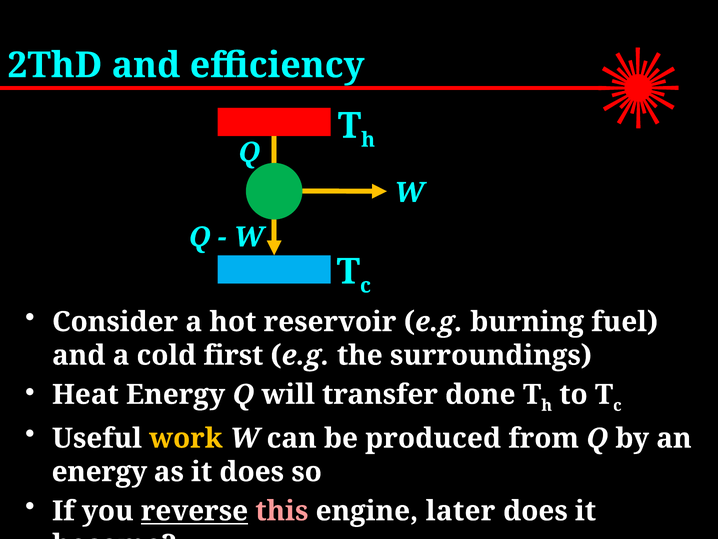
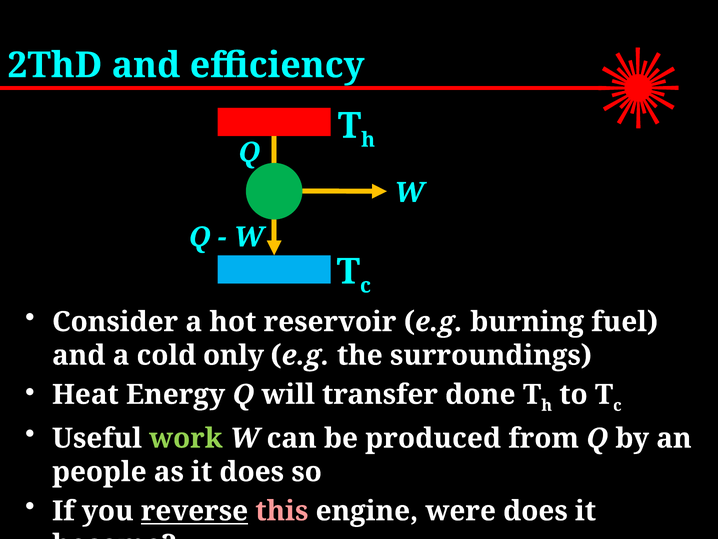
first: first -> only (233, 355)
work colour: yellow -> light green (186, 438)
energy: energy -> people (99, 472)
later: later -> were (461, 511)
